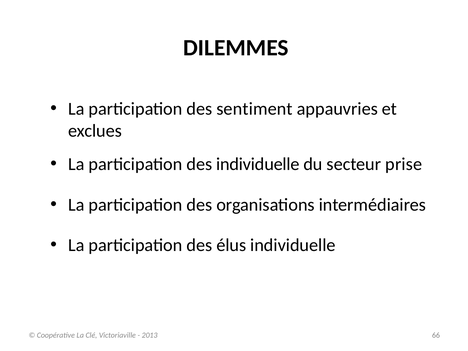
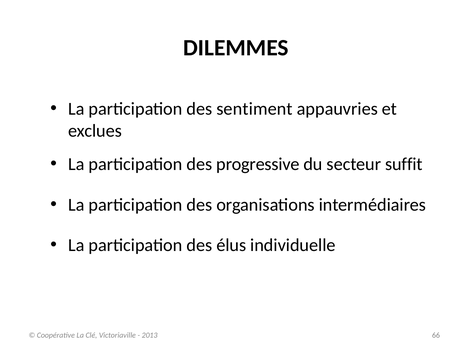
des individuelle: individuelle -> progressive (258, 164)
prise: prise -> suffit (404, 164)
